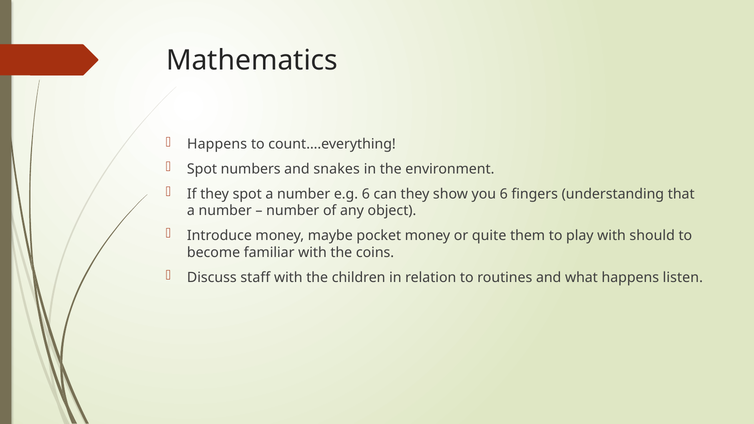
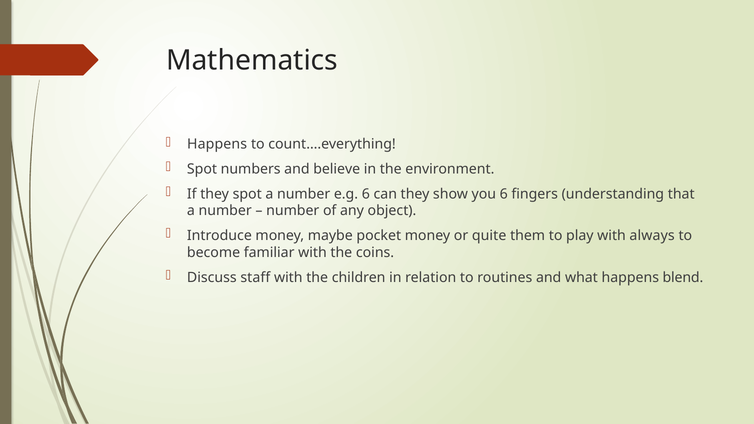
snakes: snakes -> believe (337, 169)
should: should -> always (652, 236)
listen: listen -> blend (683, 277)
